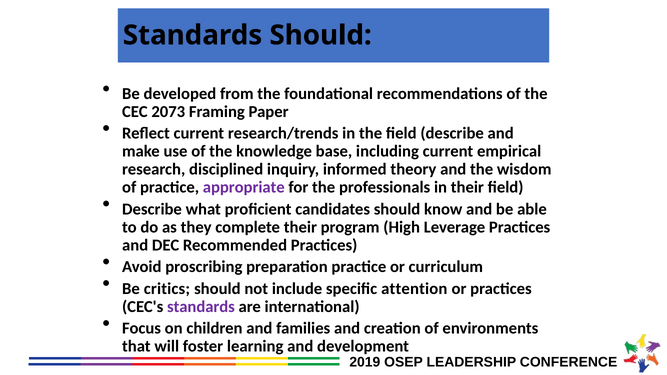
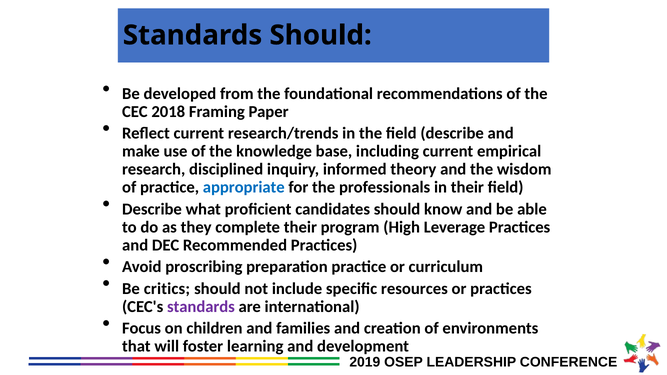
2073: 2073 -> 2018 (168, 112)
appropriate colour: purple -> blue (244, 187)
attention: attention -> resources (414, 289)
